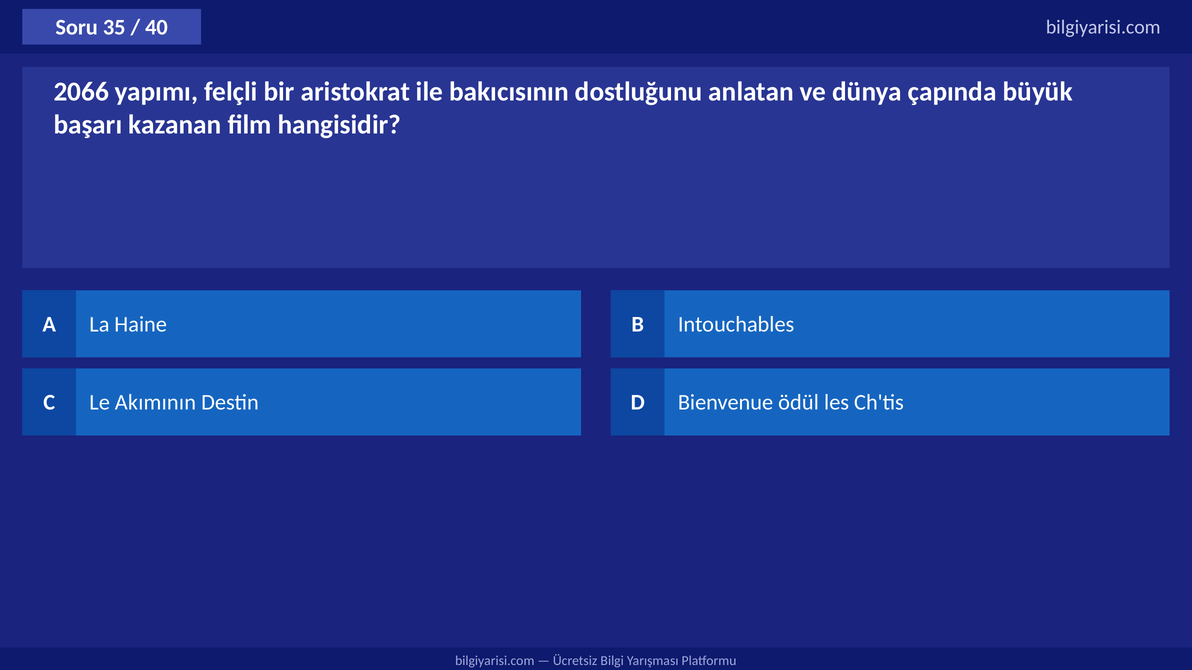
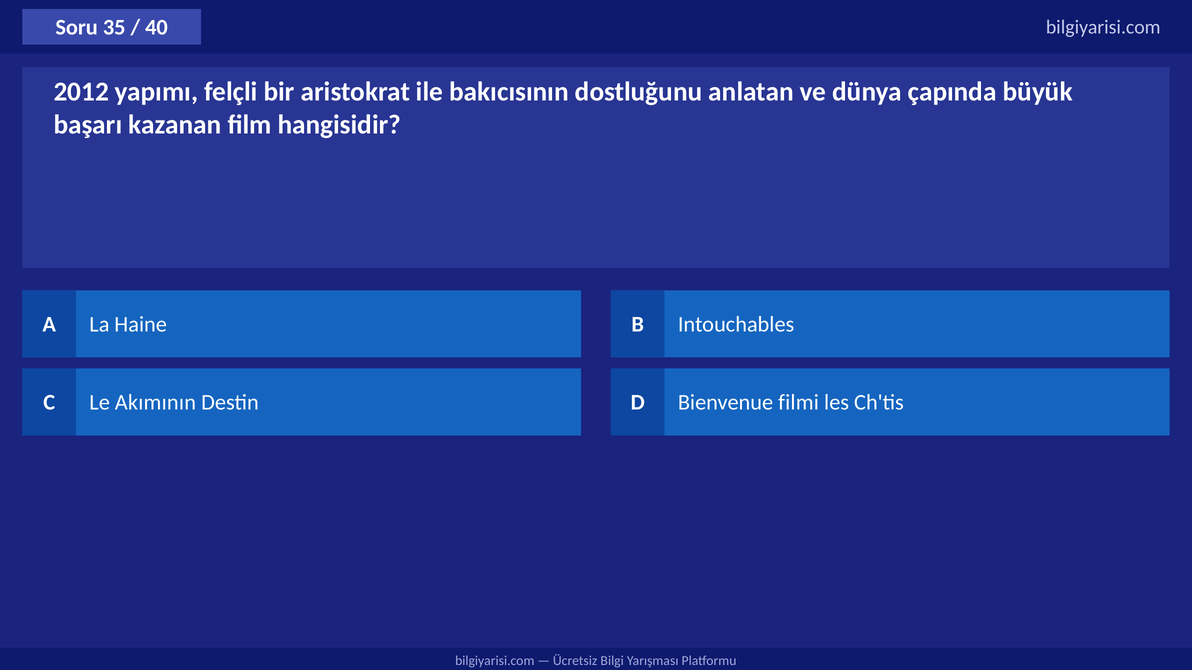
2066: 2066 -> 2012 (81, 92)
ödül: ödül -> filmi (799, 403)
